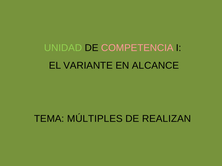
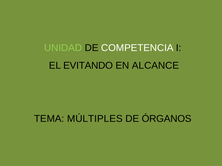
COMPETENCIA colour: pink -> white (137, 48)
VARIANTE: VARIANTE -> EVITANDO (88, 66)
REALIZAN: REALIZAN -> ÓRGANOS (167, 119)
